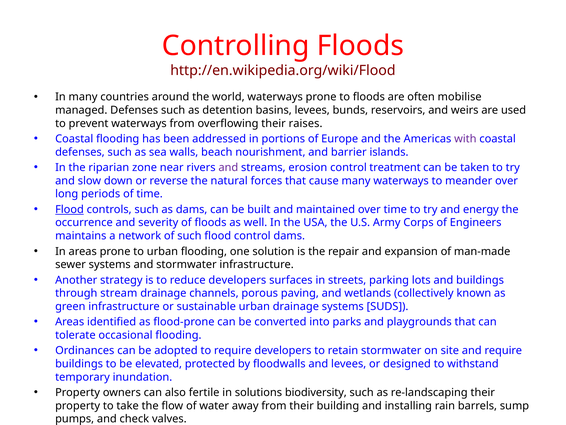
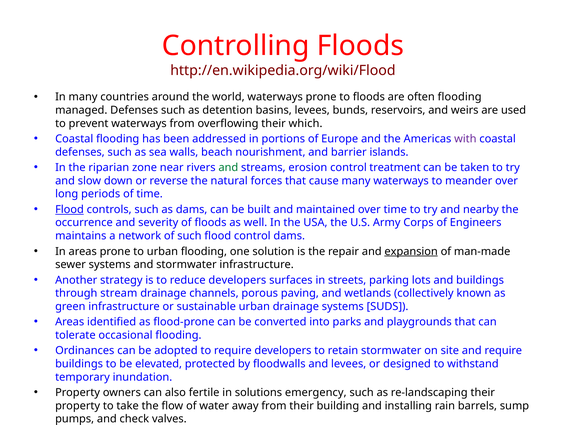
often mobilise: mobilise -> flooding (460, 97)
raises: raises -> which (306, 123)
and colour: purple -> green (228, 167)
energy: energy -> nearby (481, 209)
expansion underline: none -> present (411, 251)
biodiversity: biodiversity -> emergency (316, 392)
